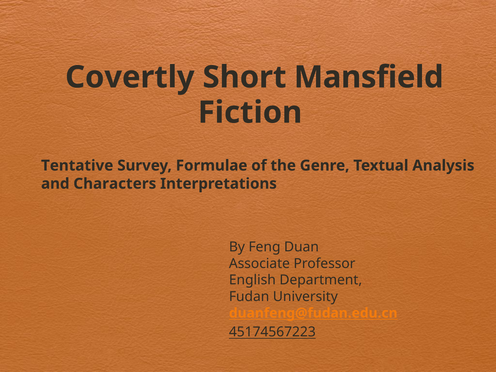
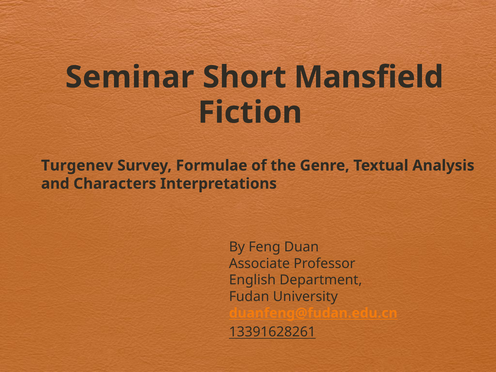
Covertly: Covertly -> Seminar (130, 77)
Tentative: Tentative -> Turgenev (77, 166)
45174567223: 45174567223 -> 13391628261 (272, 332)
